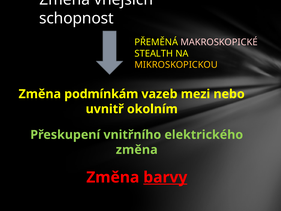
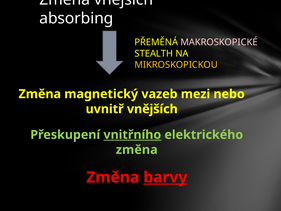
schopnost: schopnost -> absorbing (76, 18)
podmínkám: podmínkám -> magnetický (101, 94)
uvnitř okolním: okolním -> vnějších (152, 109)
vnitřního underline: none -> present (132, 135)
